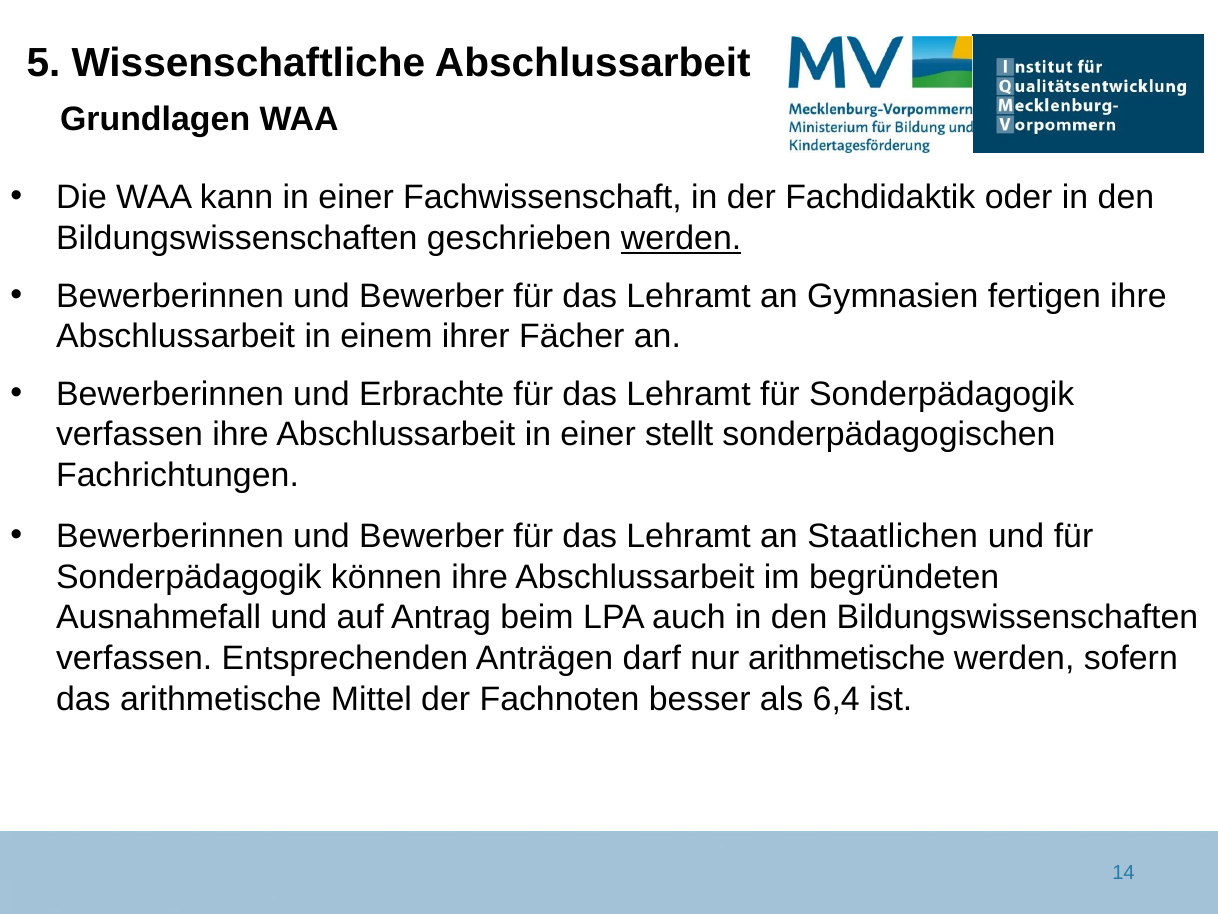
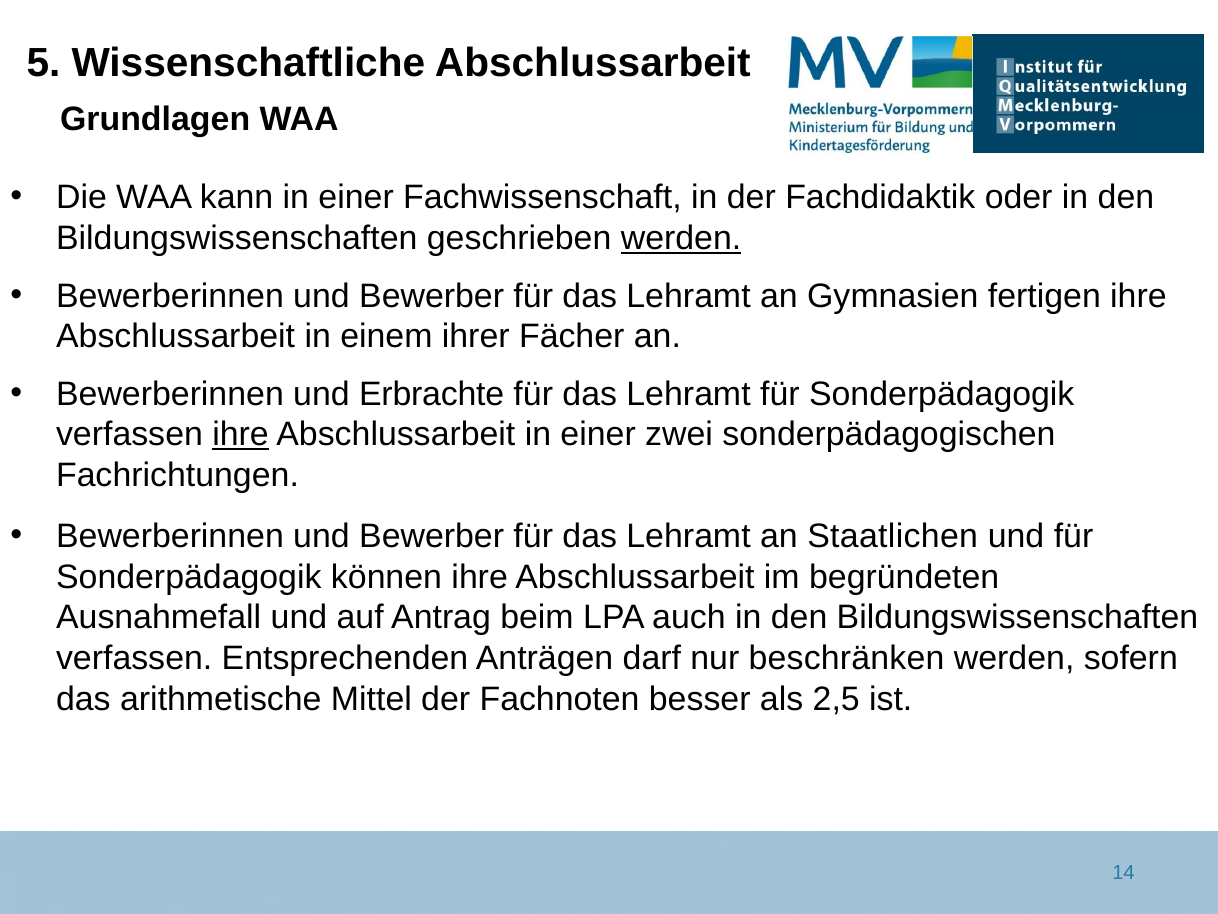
ihre underline: none -> present (241, 435)
stellt: stellt -> zwei (679, 435)
nur arithmetische: arithmetische -> beschränken (847, 658)
6,4: 6,4 -> 2,5 (836, 699)
